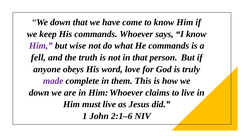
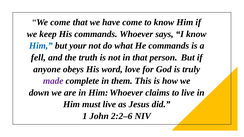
down: down -> come (60, 22)
Him colour: purple -> blue (41, 46)
wise: wise -> your (78, 46)
2:1–6: 2:1–6 -> 2:2–6 (122, 116)
